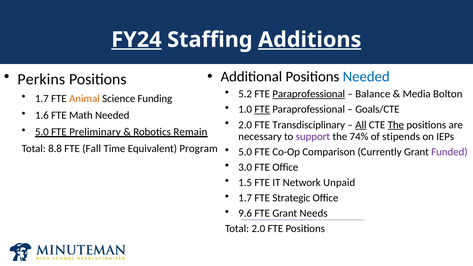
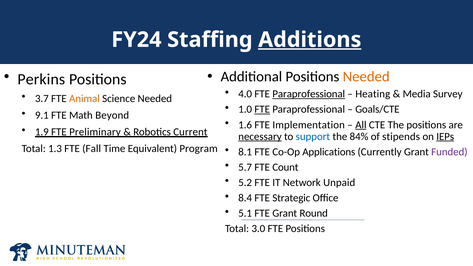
FY24 underline: present -> none (136, 40)
Needed colour: blue -> orange (366, 77)
5.2: 5.2 -> 4.0 (245, 94)
Balance: Balance -> Heating (373, 94)
Bolton: Bolton -> Survey (448, 94)
1.7: 1.7 -> 3.7 (42, 99)
Science Funding: Funding -> Needed (155, 99)
1.6: 1.6 -> 9.1 (42, 115)
Math Needed: Needed -> Beyond (112, 115)
2.0: 2.0 -> 1.6 (245, 125)
Transdisciplinary: Transdisciplinary -> Implementation (309, 125)
The underline: present -> none (396, 125)
5.0: 5.0 -> 1.9 (42, 132)
Remain: Remain -> Current (190, 132)
necessary underline: none -> present (260, 137)
support colour: purple -> blue (313, 137)
74%: 74% -> 84% (359, 137)
IEPs underline: none -> present (445, 137)
8.8: 8.8 -> 1.3 (55, 149)
5.0: 5.0 -> 8.1 (245, 152)
Comparison: Comparison -> Applications (329, 152)
3.0: 3.0 -> 5.7 (245, 167)
FTE Office: Office -> Count (285, 167)
1.5: 1.5 -> 5.2 (245, 183)
1.7: 1.7 -> 8.4 (245, 198)
9.6: 9.6 -> 5.1 (245, 213)
Needs: Needs -> Round (314, 213)
Total 2.0: 2.0 -> 3.0 (258, 229)
